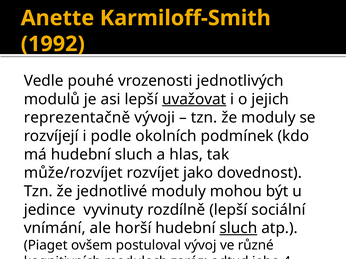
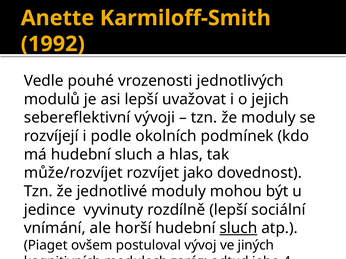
uvažovat underline: present -> none (194, 99)
reprezentačně: reprezentačně -> sebereflektivní (77, 118)
různé: různé -> jiných (256, 246)
